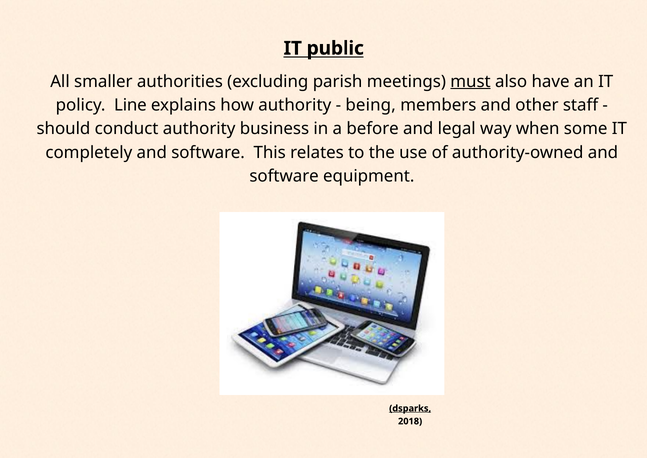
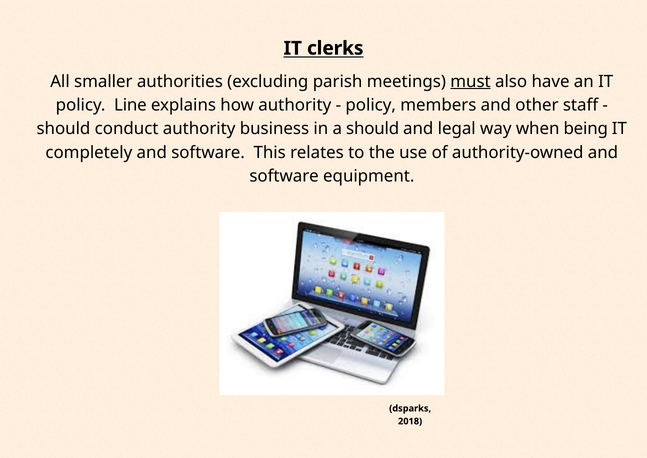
public: public -> clerks (335, 48)
being: being -> policy (371, 105)
a before: before -> should (373, 129)
some: some -> being (586, 129)
dsparks underline: present -> none (410, 408)
